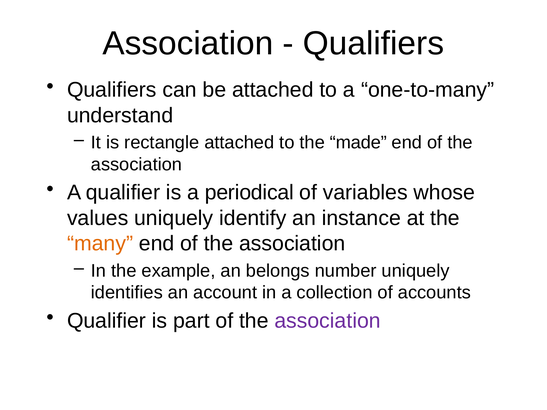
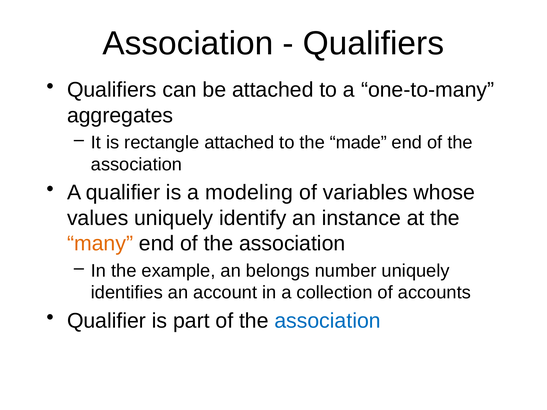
understand: understand -> aggregates (120, 115)
periodical: periodical -> modeling (249, 193)
association colour: purple -> blue (328, 321)
